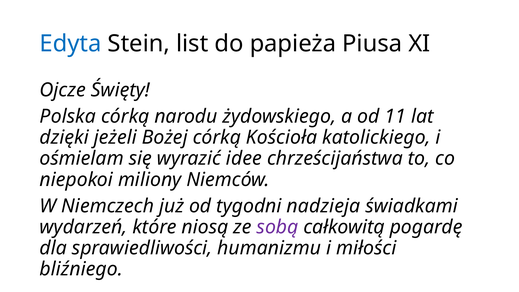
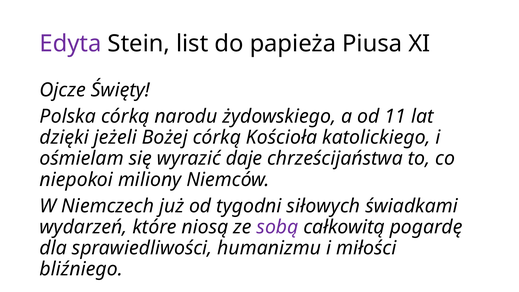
Edyta colour: blue -> purple (71, 44)
idee: idee -> daje (244, 159)
nadzieja: nadzieja -> siłowych (323, 206)
